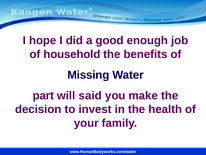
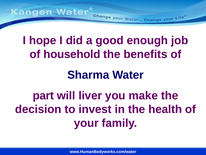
Missing: Missing -> Sharma (88, 75)
said: said -> liver (90, 95)
